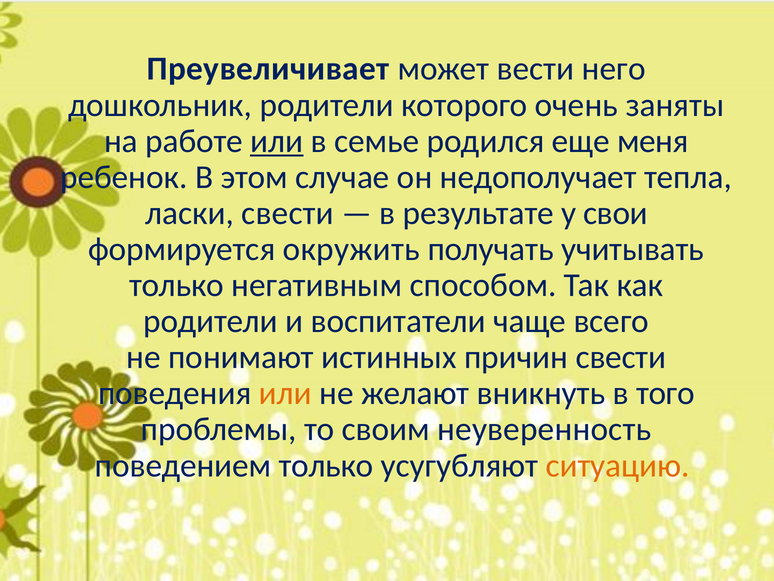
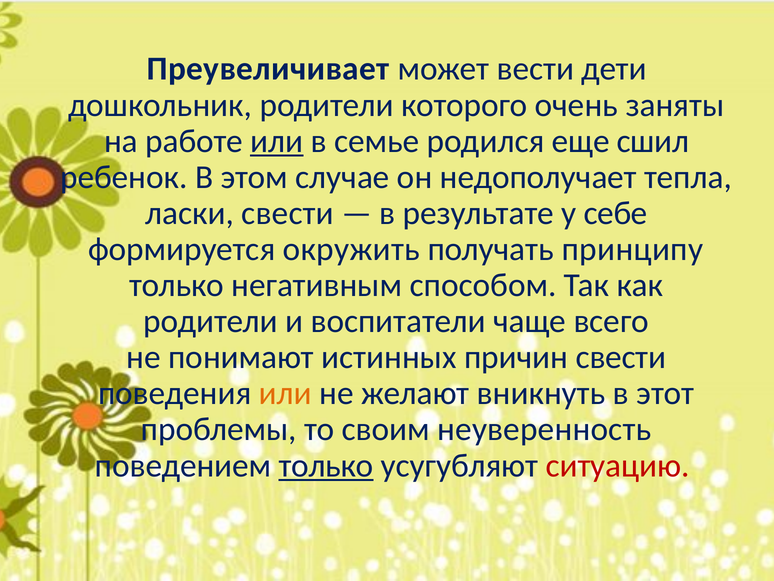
него: него -> дети (614, 69)
меня: меня -> сшил (653, 141)
свои: свои -> себе (616, 213)
учитывать: учитывать -> принципу (632, 249)
того: того -> этот (665, 393)
только underline: none -> present (326, 465)
ситуацию colour: orange -> red (618, 465)
